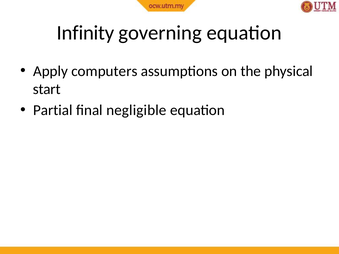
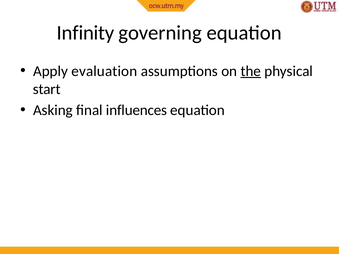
computers: computers -> evaluation (104, 71)
the underline: none -> present (251, 71)
Partial: Partial -> Asking (53, 110)
negligible: negligible -> influences (137, 110)
